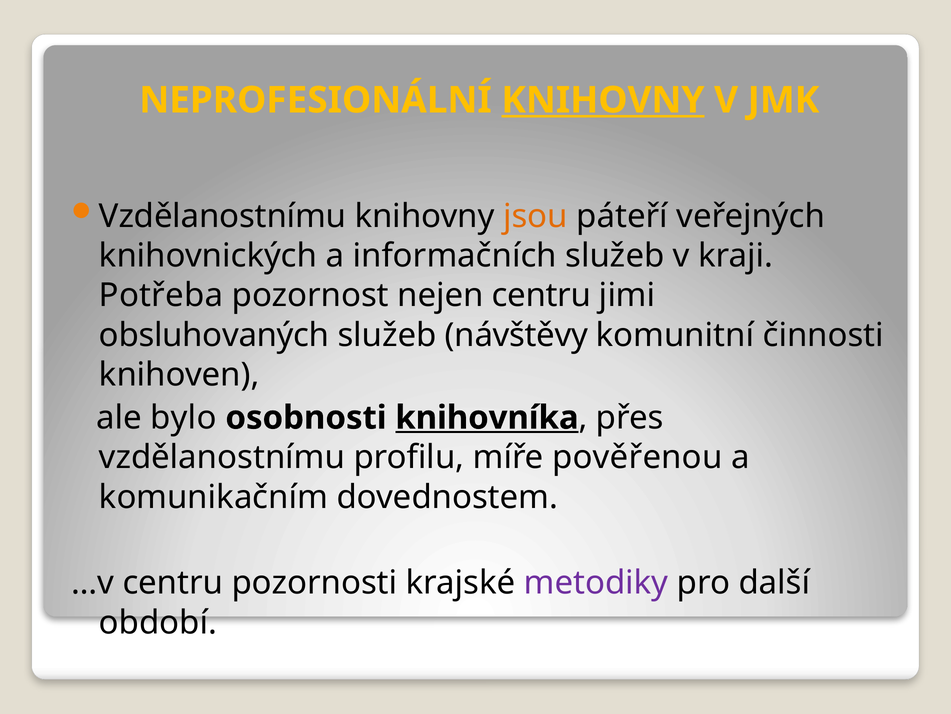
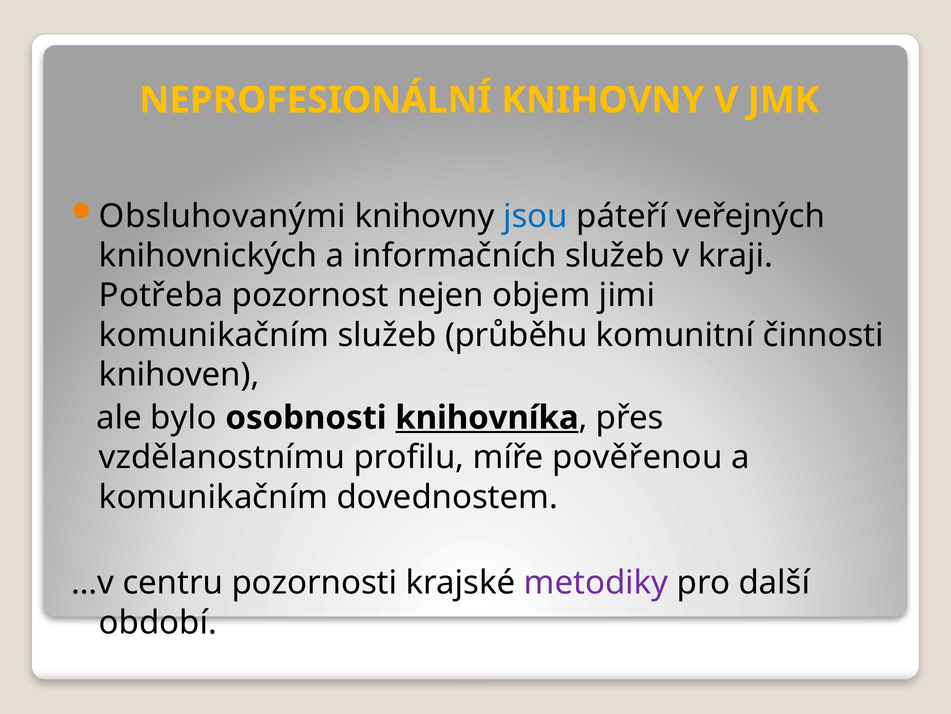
KNIHOVNY underline: present -> none (603, 100)
Vzdělanostnímu: Vzdělanostnímu -> Obsluhovanými (222, 216)
jsou colour: orange -> blue (535, 216)
nejen centru: centru -> objem (541, 295)
obsluhovaných: obsluhovaných -> komunikačním (214, 335)
návštěvy: návštěvy -> průběhu (516, 335)
